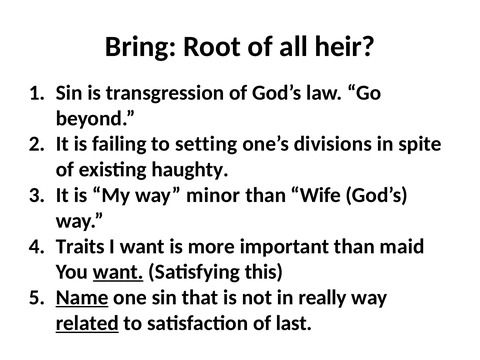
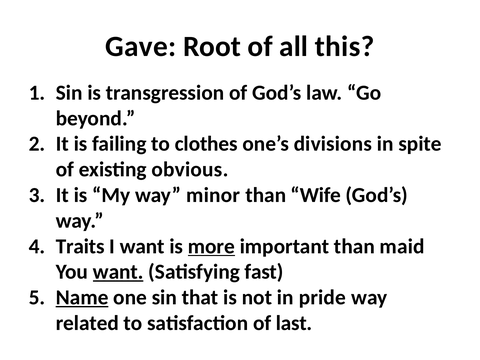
Bring: Bring -> Gave (141, 46)
heir: heir -> this (345, 46)
setting: setting -> clothes (206, 144)
haughty: haughty -> obvious (190, 170)
more underline: none -> present (211, 246)
this: this -> fast (264, 272)
really: really -> pride (322, 298)
related underline: present -> none (87, 323)
